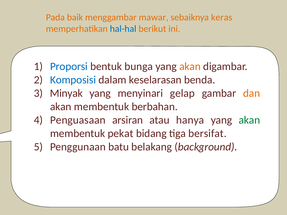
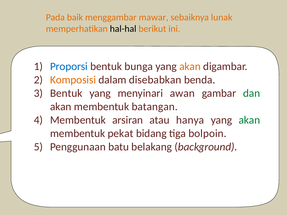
keras: keras -> lunak (222, 17)
hal-hal colour: blue -> black (123, 29)
Komposisi colour: blue -> orange (73, 80)
keselarasan: keselarasan -> disebabkan (155, 80)
Minyak: Minyak -> Bentuk (66, 93)
gelap: gelap -> awan (182, 93)
dan colour: orange -> green (252, 93)
berbahan: berbahan -> batangan (155, 107)
Penguasaan: Penguasaan -> Membentuk (78, 120)
bersifat: bersifat -> bolpoin (207, 133)
